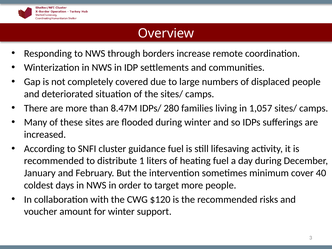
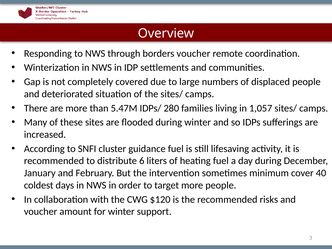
borders increase: increase -> voucher (193, 53)
8.47M: 8.47M -> 5.47M (124, 108)
1: 1 -> 6 (142, 161)
